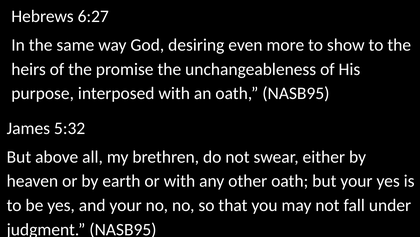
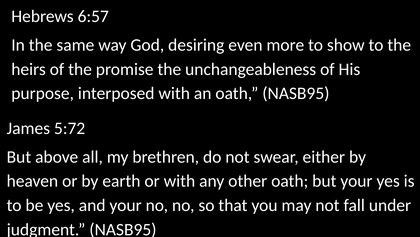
6:27: 6:27 -> 6:57 (93, 16)
5:32: 5:32 -> 5:72 (70, 128)
